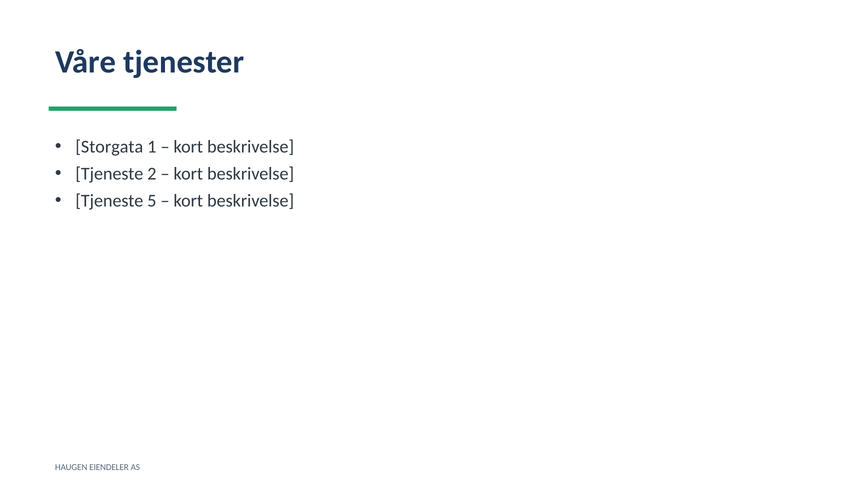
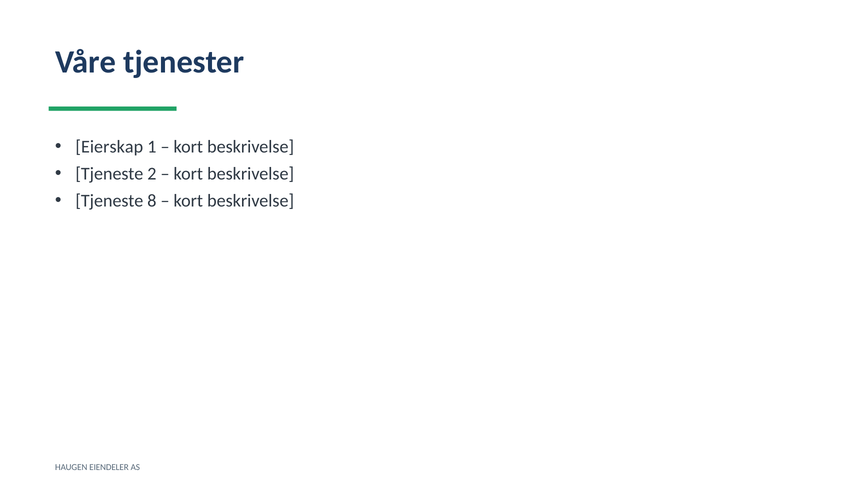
Storgata: Storgata -> Eierskap (109, 147)
5: 5 -> 8 (152, 201)
